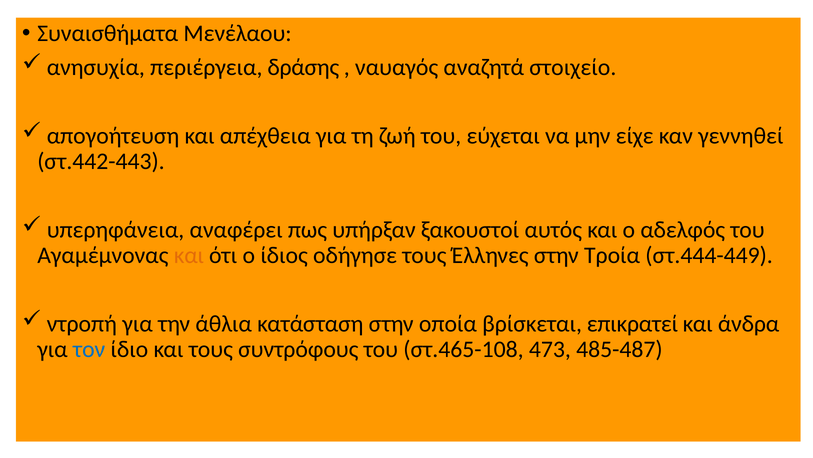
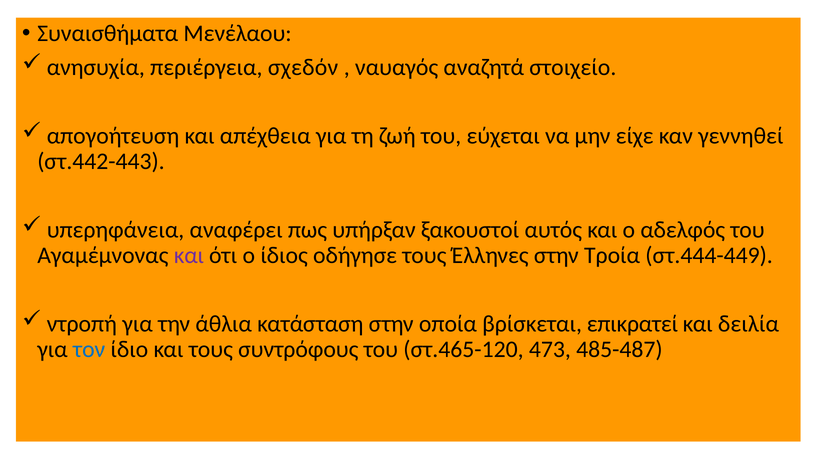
δράσης: δράσης -> σχεδόν (303, 67)
και colour: orange -> purple (189, 255)
άνδρα: άνδρα -> δειλία (748, 323)
στ.465-108: στ.465-108 -> στ.465-120 (463, 349)
